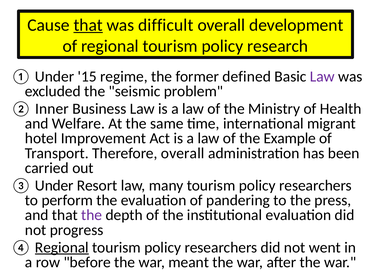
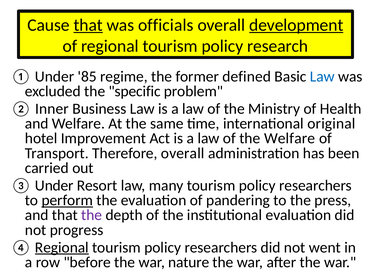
difficult: difficult -> officials (166, 25)
development underline: none -> present (296, 25)
15: 15 -> 85 (87, 77)
Law colour: purple -> blue (322, 77)
seismic: seismic -> specific (135, 91)
migrant: migrant -> original (331, 124)
the Example: Example -> Welfare (290, 139)
perform underline: none -> present (67, 200)
meant: meant -> nature (189, 262)
